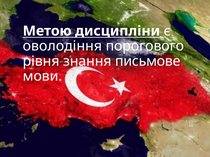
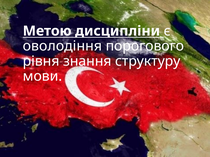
письмове: письмове -> структуру (148, 61)
